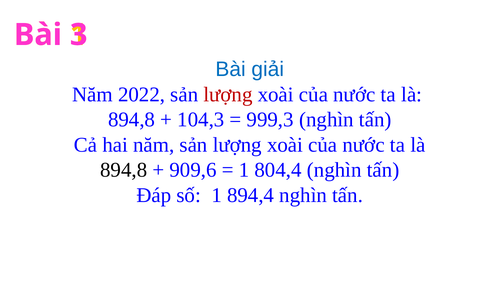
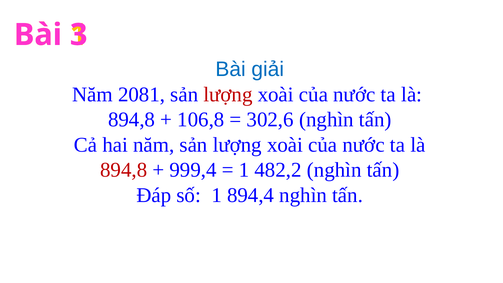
2022: 2022 -> 2081 (142, 94)
104,3: 104,3 -> 106,8 (201, 120)
999,3: 999,3 -> 302,6 (270, 120)
894,8 colour: black -> red (124, 170)
909,6: 909,6 -> 999,4 (193, 170)
804,4: 804,4 -> 482,2 (278, 170)
